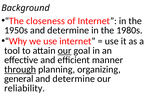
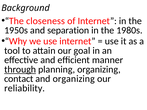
1950s and determine: determine -> separation (68, 30)
our underline: present -> none (65, 51)
general: general -> contact (19, 79)
determine: determine -> organizing (74, 79)
